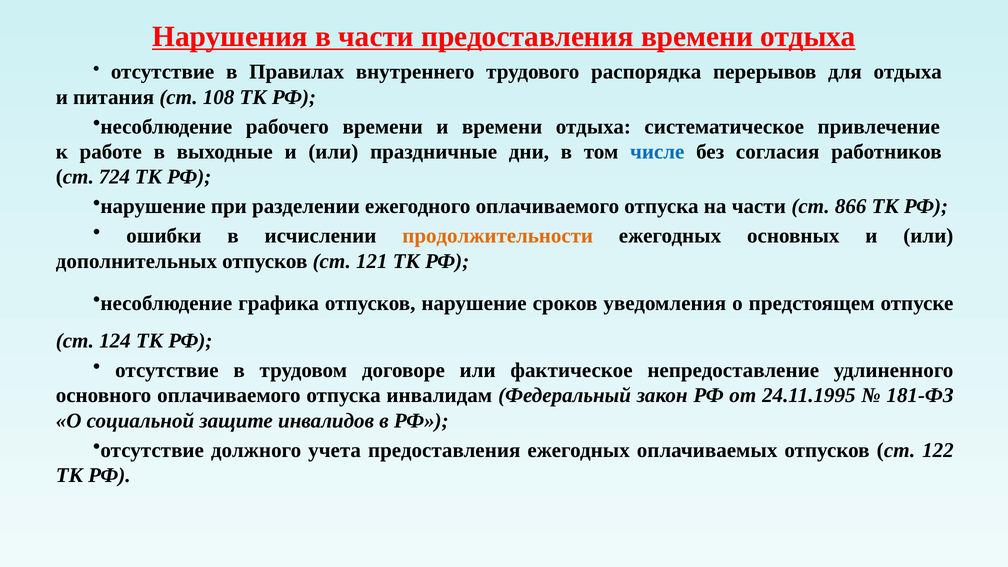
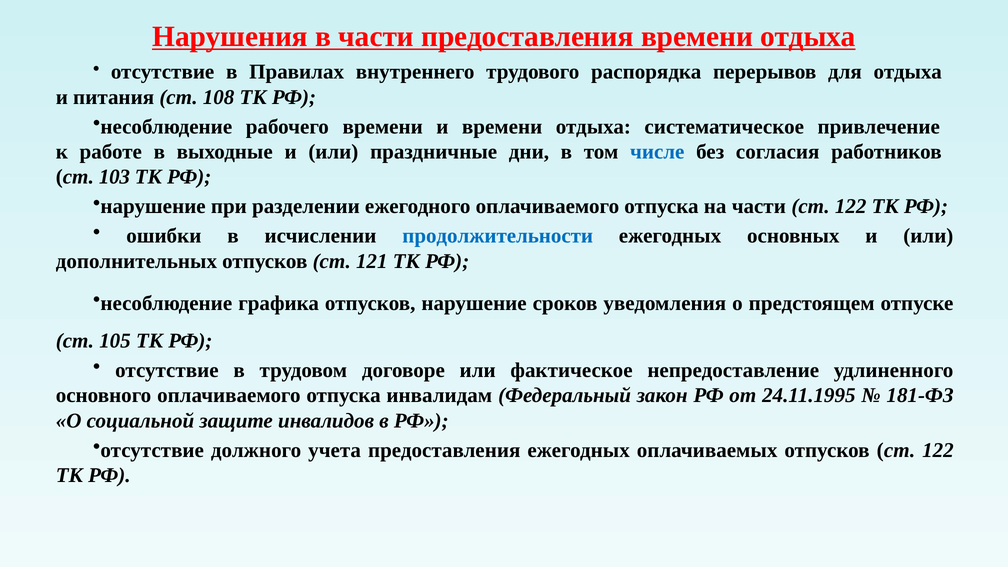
724: 724 -> 103 (114, 177)
части ст 866: 866 -> 122 (851, 206)
продолжительности colour: orange -> blue (498, 236)
124: 124 -> 105 (115, 341)
